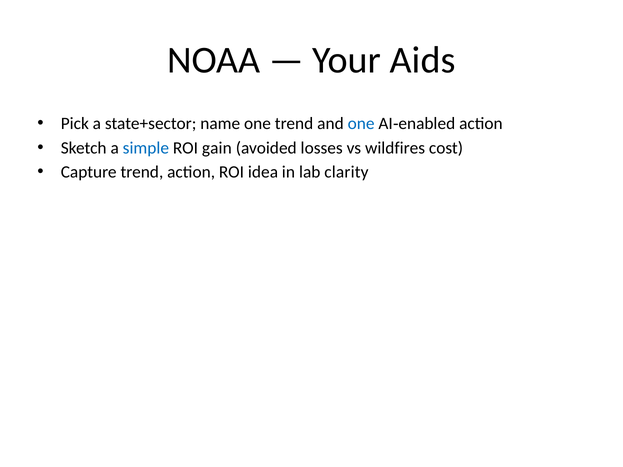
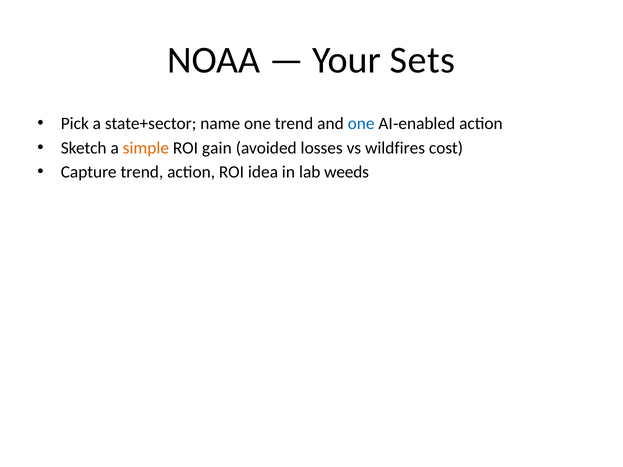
Aids: Aids -> Sets (423, 60)
simple colour: blue -> orange (146, 148)
clarity: clarity -> weeds (347, 172)
